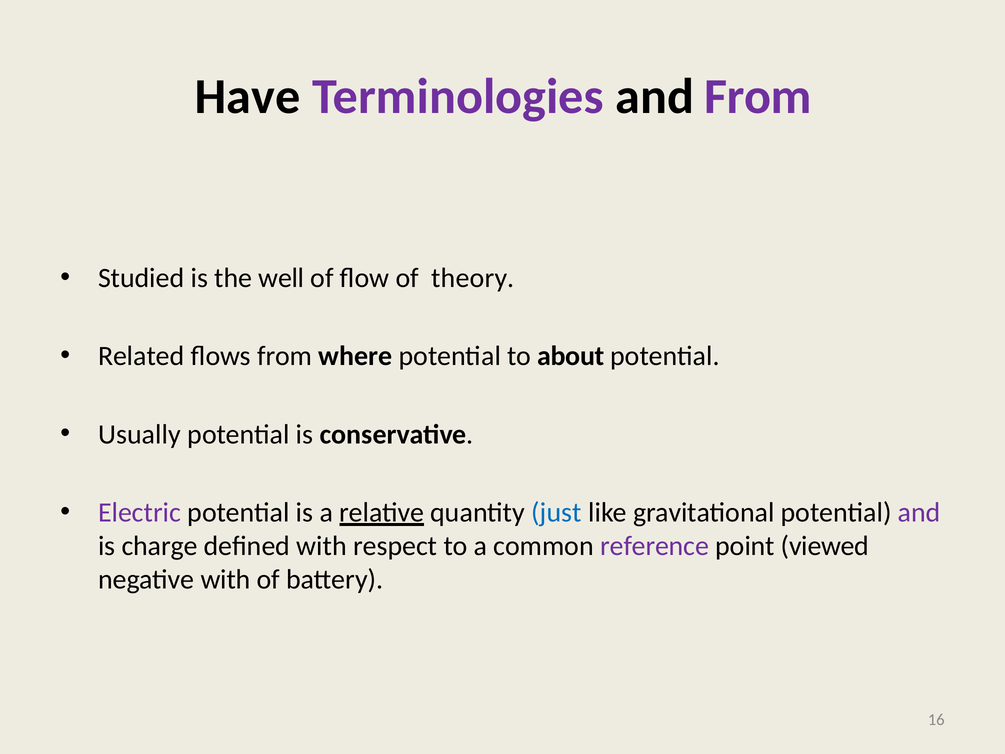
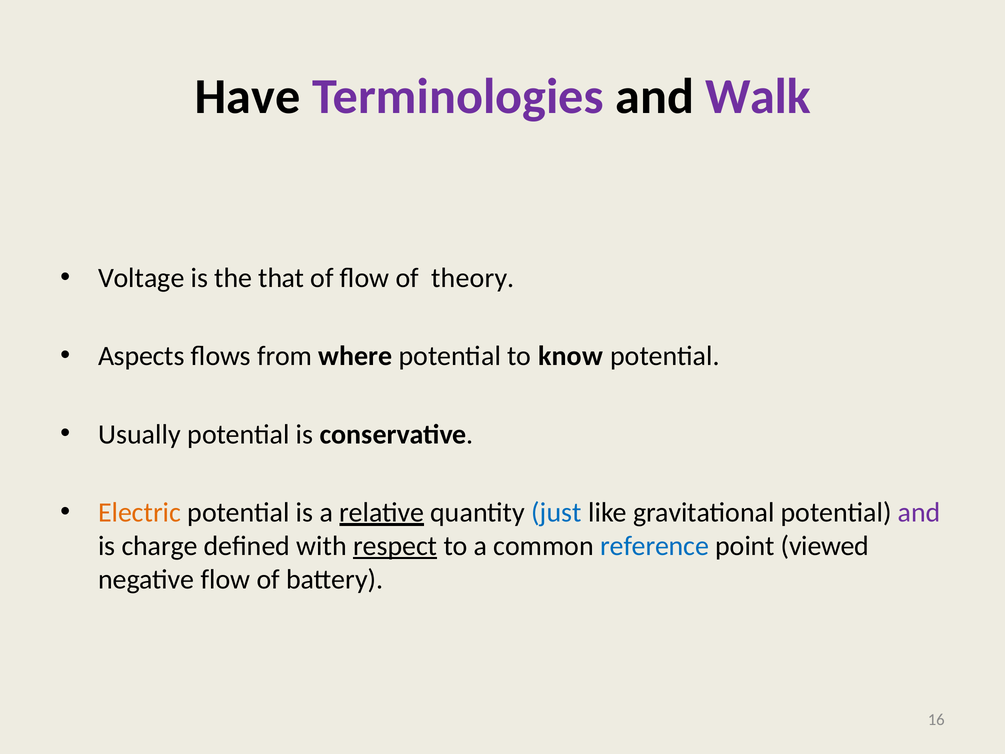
and From: From -> Walk (758, 96)
Studied: Studied -> Voltage (141, 278)
well: well -> that (281, 278)
Related: Related -> Aspects (141, 356)
about: about -> know (571, 356)
Electric colour: purple -> orange (140, 512)
respect underline: none -> present (395, 546)
reference colour: purple -> blue (655, 546)
negative with: with -> flow (225, 579)
